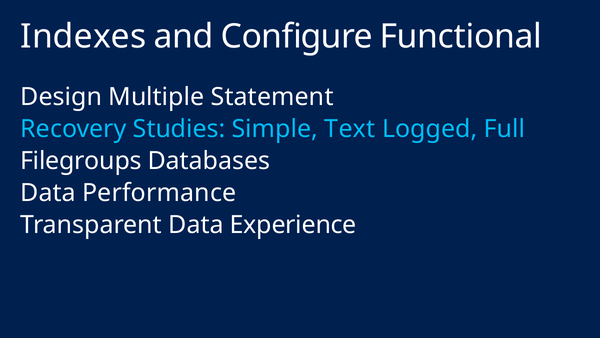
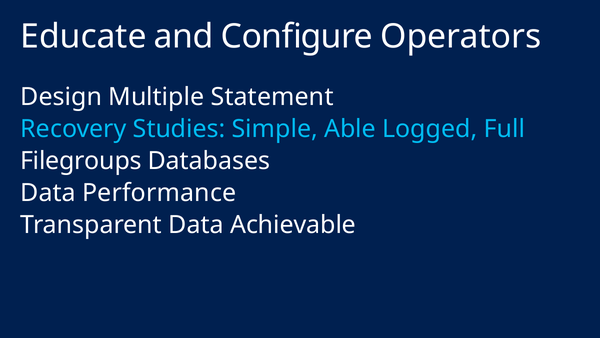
Indexes: Indexes -> Educate (83, 37)
Functional: Functional -> Operators (461, 37)
Text: Text -> Able (350, 129)
Experience: Experience -> Achievable (293, 225)
